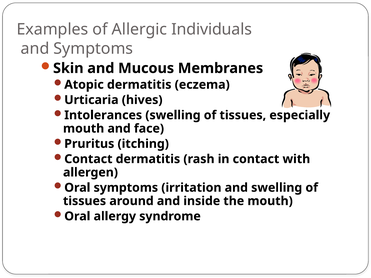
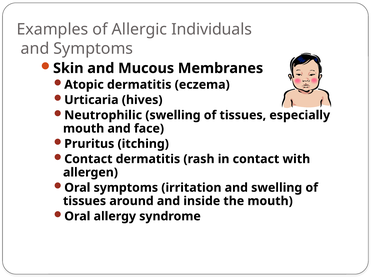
Intolerances: Intolerances -> Neutrophilic (103, 115)
